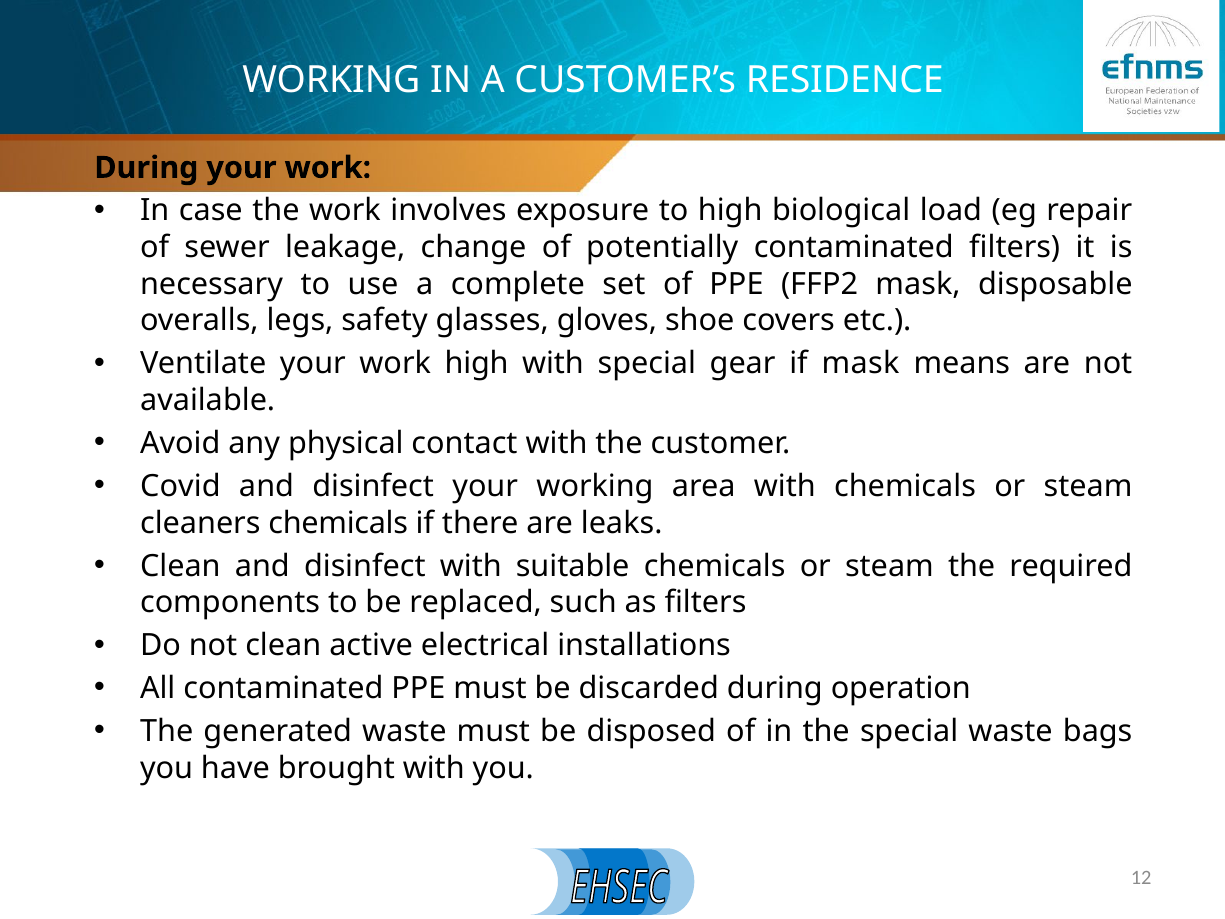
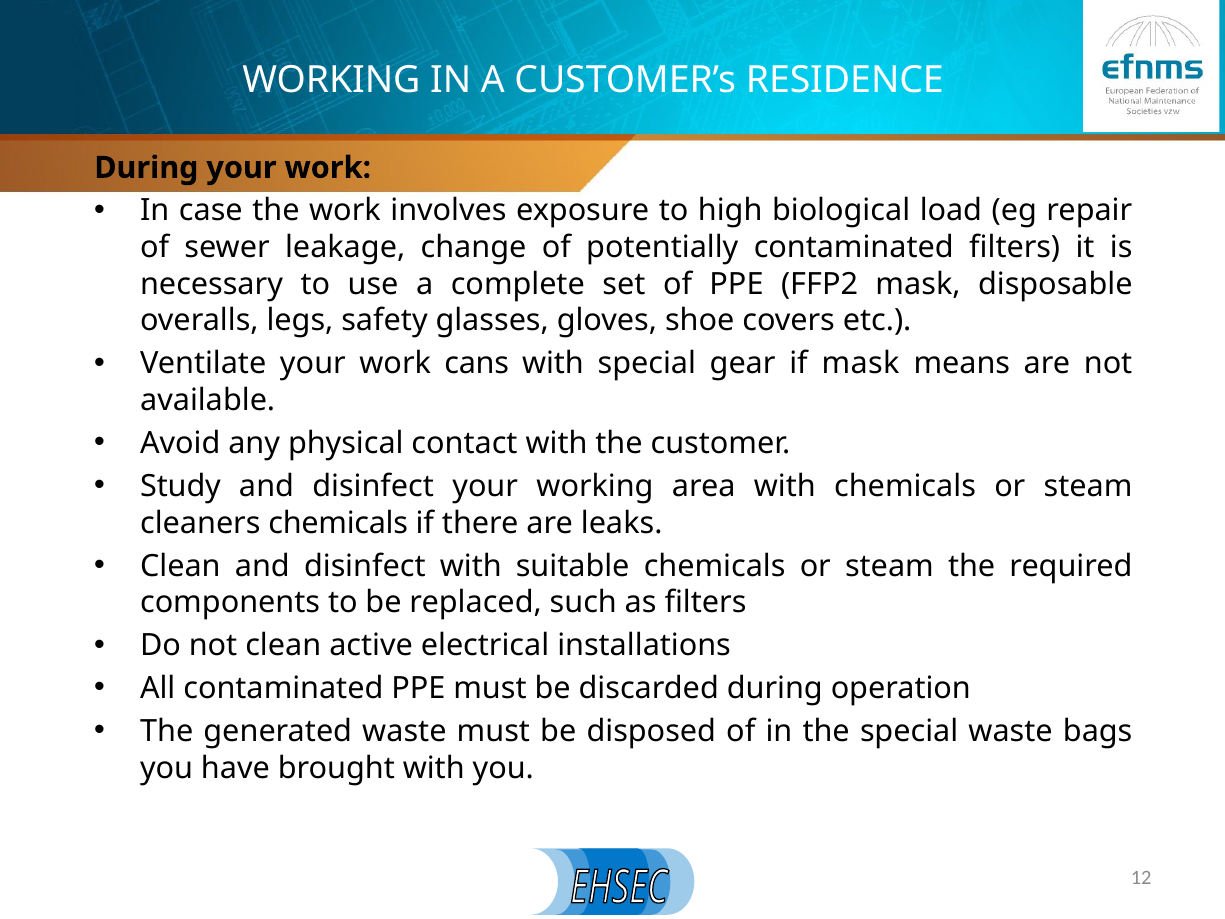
work high: high -> cans (477, 364)
Covid: Covid -> Study (180, 486)
